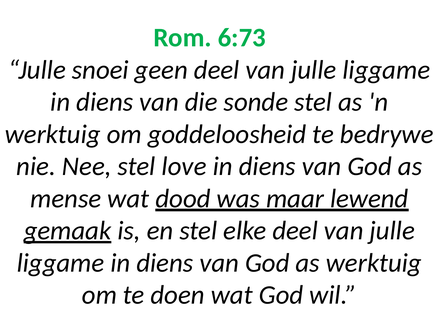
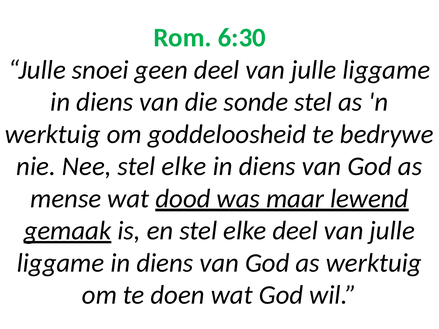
6:73: 6:73 -> 6:30 (242, 38)
Nee stel love: love -> elke (184, 166)
